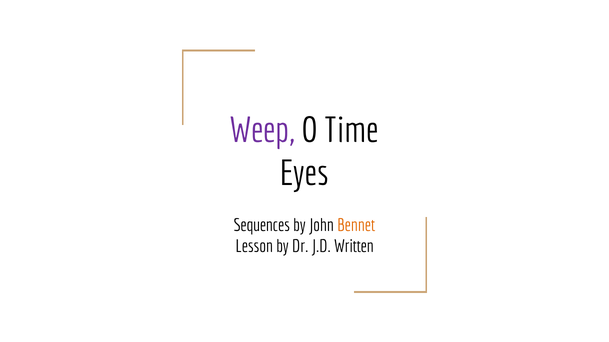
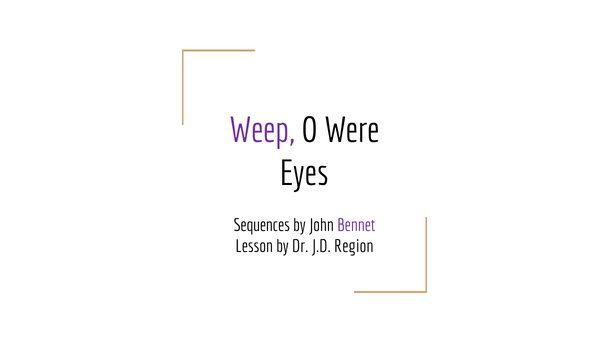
Time: Time -> Were (352, 131)
Bennet colour: orange -> purple (356, 226)
Written: Written -> Region (354, 247)
